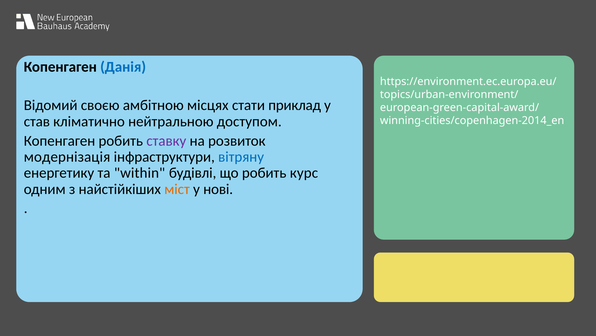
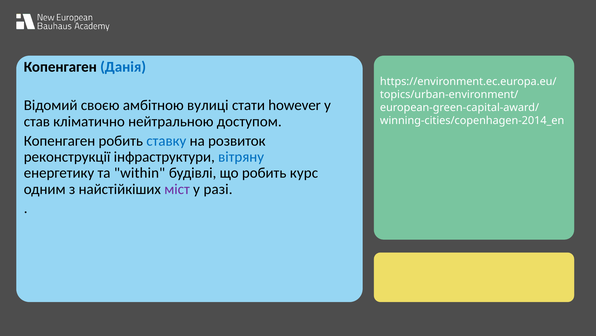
місцях: місцях -> вулиці (208, 105)
приклад: приклад -> however (295, 105)
ставку colour: purple -> blue (166, 140)
модернізація: модернізація -> реконструкції (67, 157)
міст colour: orange -> purple (177, 189)
нові: нові -> разі (218, 189)
